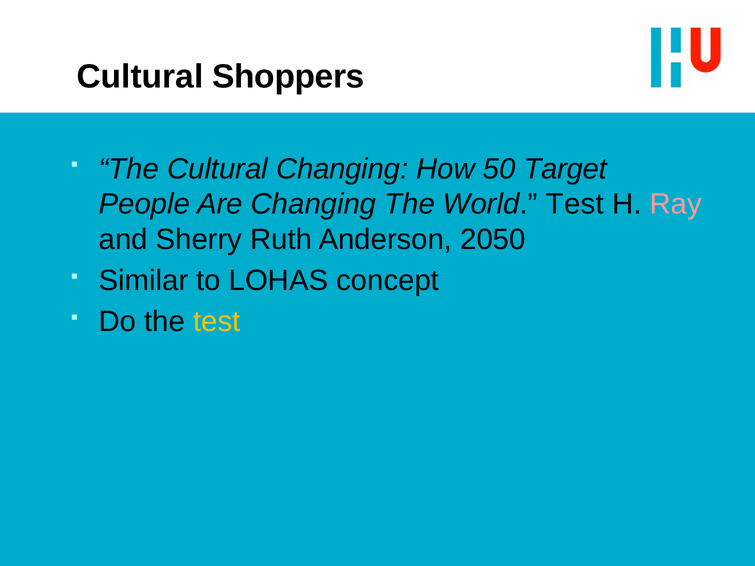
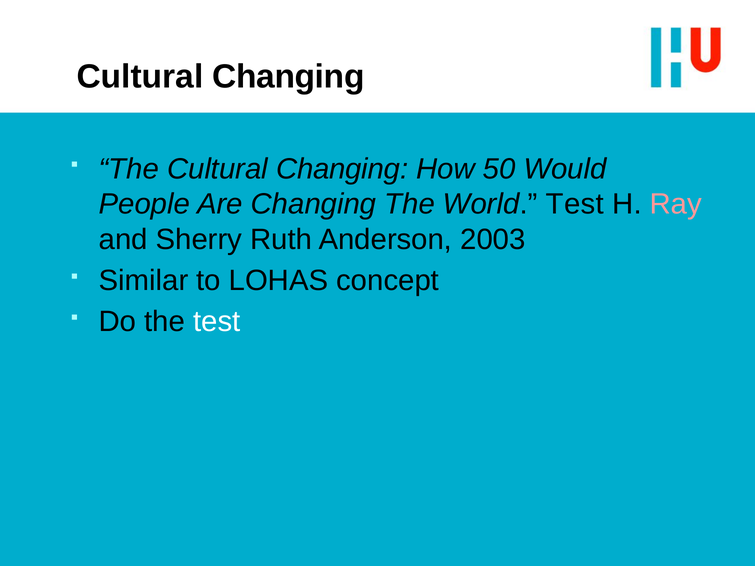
Shoppers: Shoppers -> Changing (288, 77)
Target: Target -> Would (565, 169)
2050: 2050 -> 2003 (493, 239)
test colour: yellow -> white (217, 322)
